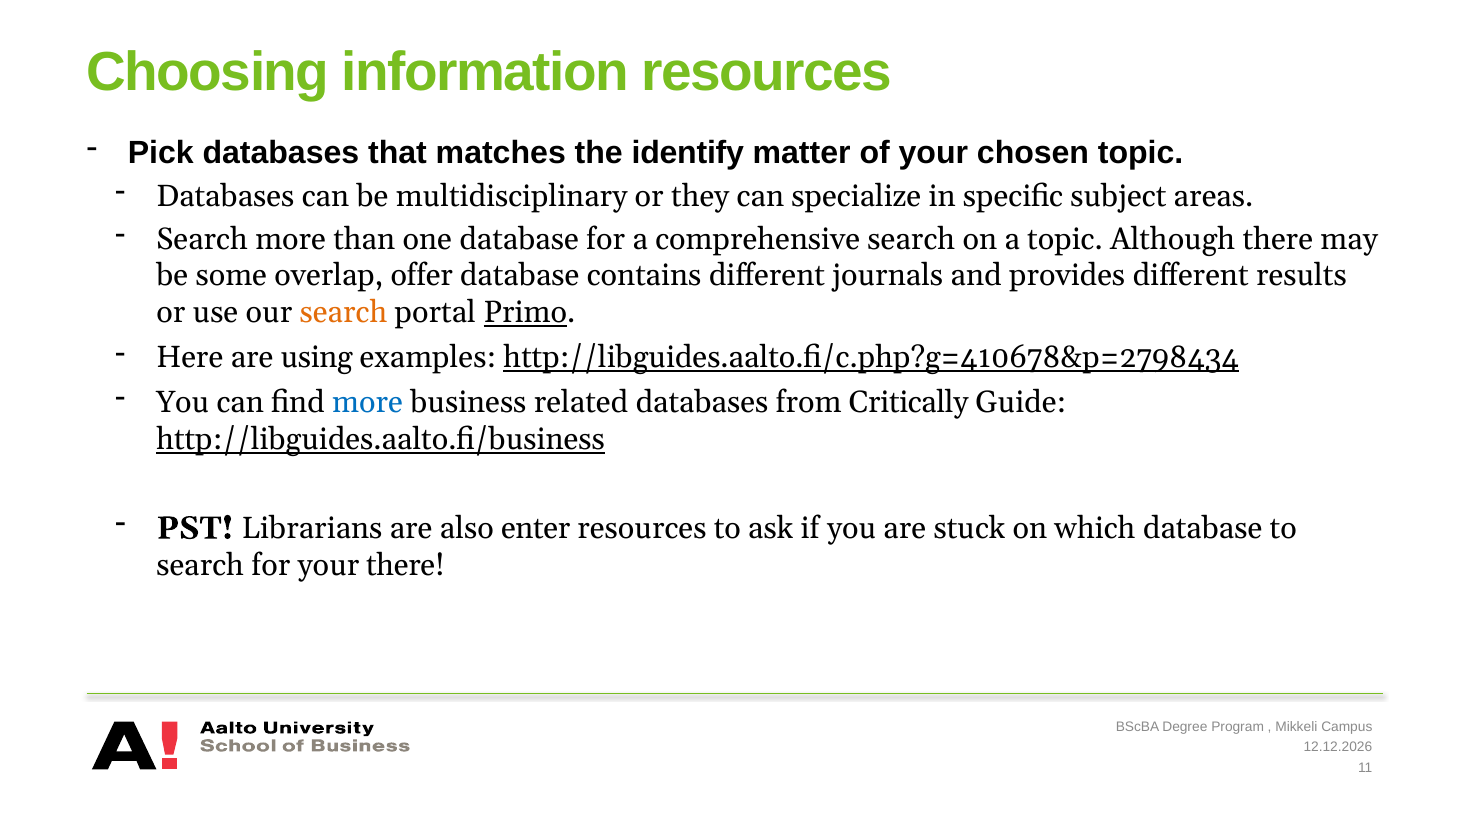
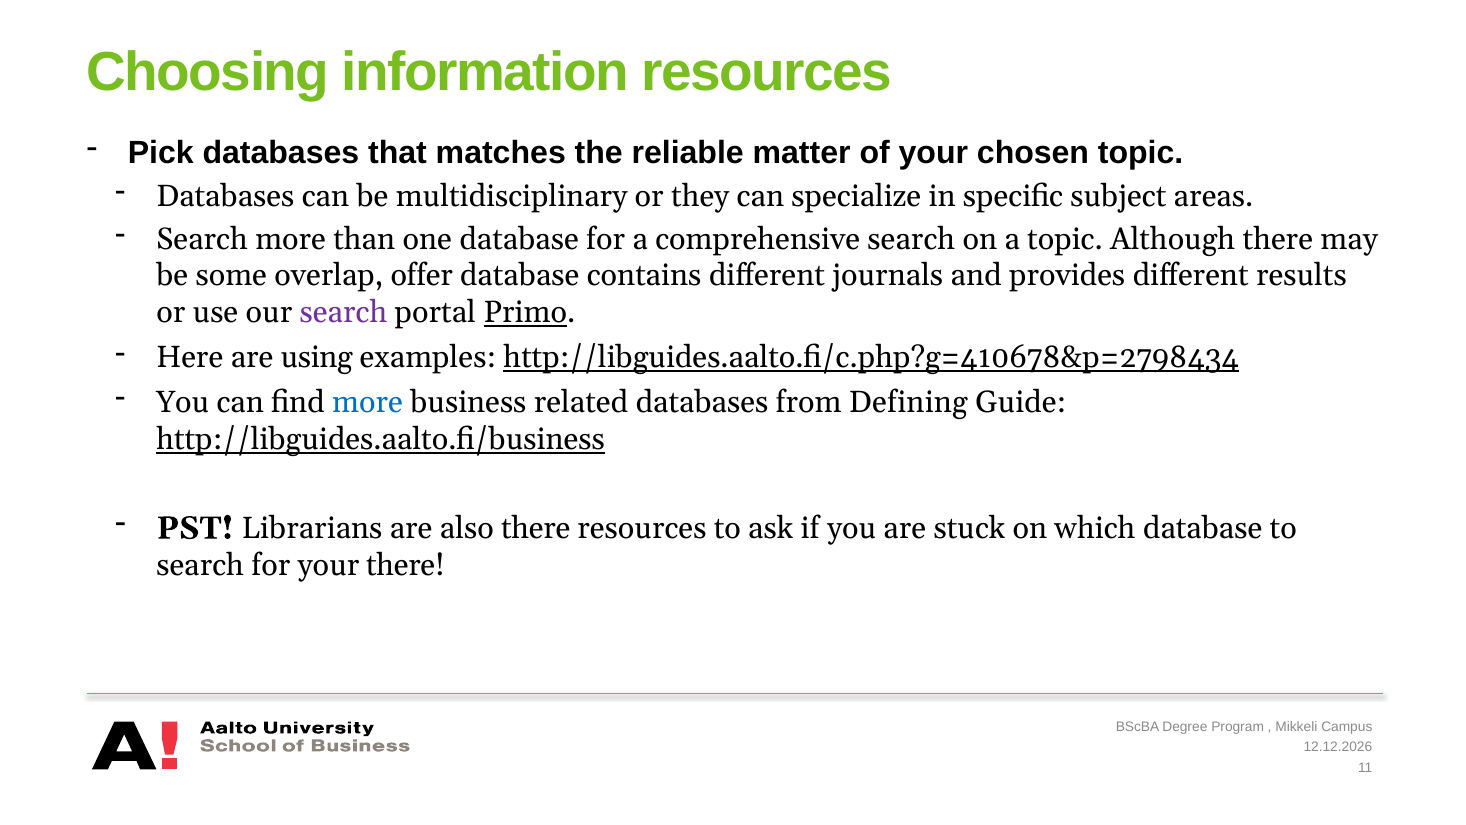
identify: identify -> reliable (688, 153)
search colour: orange -> purple (343, 312)
Critically: Critically -> Defining (908, 402)
also enter: enter -> there (536, 528)
